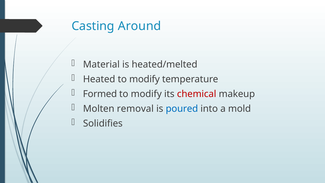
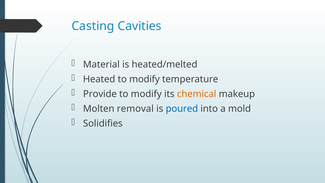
Around: Around -> Cavities (140, 26)
Formed: Formed -> Provide (100, 94)
chemical colour: red -> orange (197, 94)
